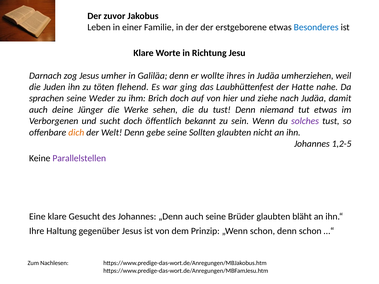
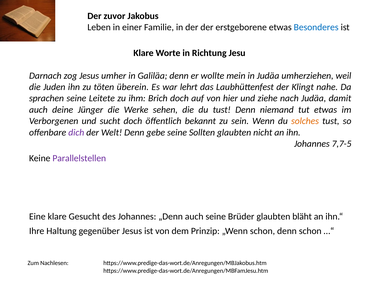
ihres: ihres -> mein (236, 76)
flehend: flehend -> überein (133, 87)
ging: ging -> lehrt (189, 87)
Hatte: Hatte -> Klingt (303, 87)
Weder: Weder -> Leitete (102, 98)
solches colour: purple -> orange (305, 121)
dich colour: orange -> purple (76, 133)
1,2-5: 1,2-5 -> 7,7-5 (342, 144)
